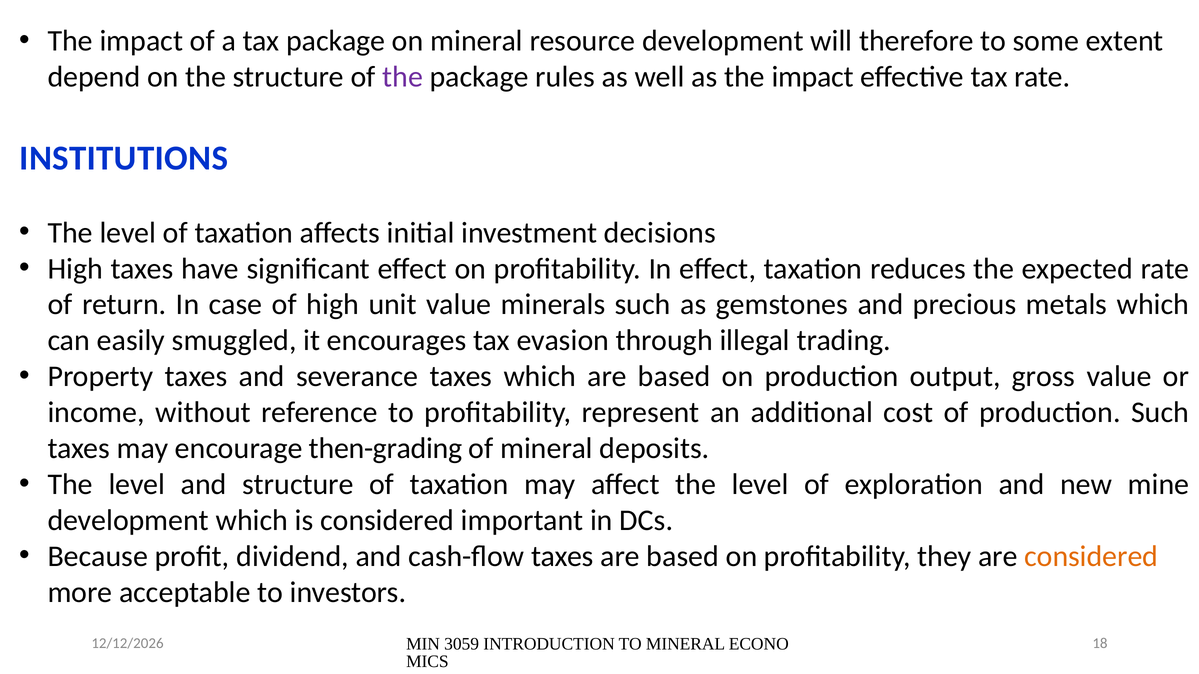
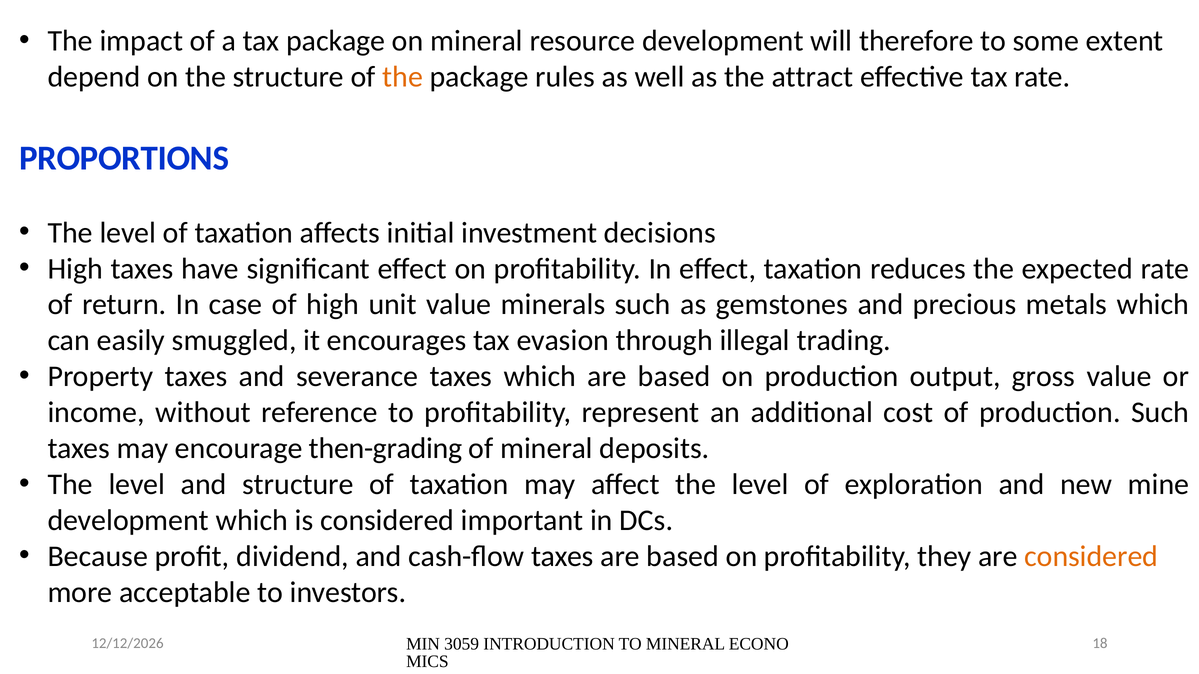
the colour: purple -> orange (403, 77)
as the impact: impact -> attract (812, 77)
INSTITUTIONS: INSTITUTIONS -> PROPORTIONS (124, 158)
